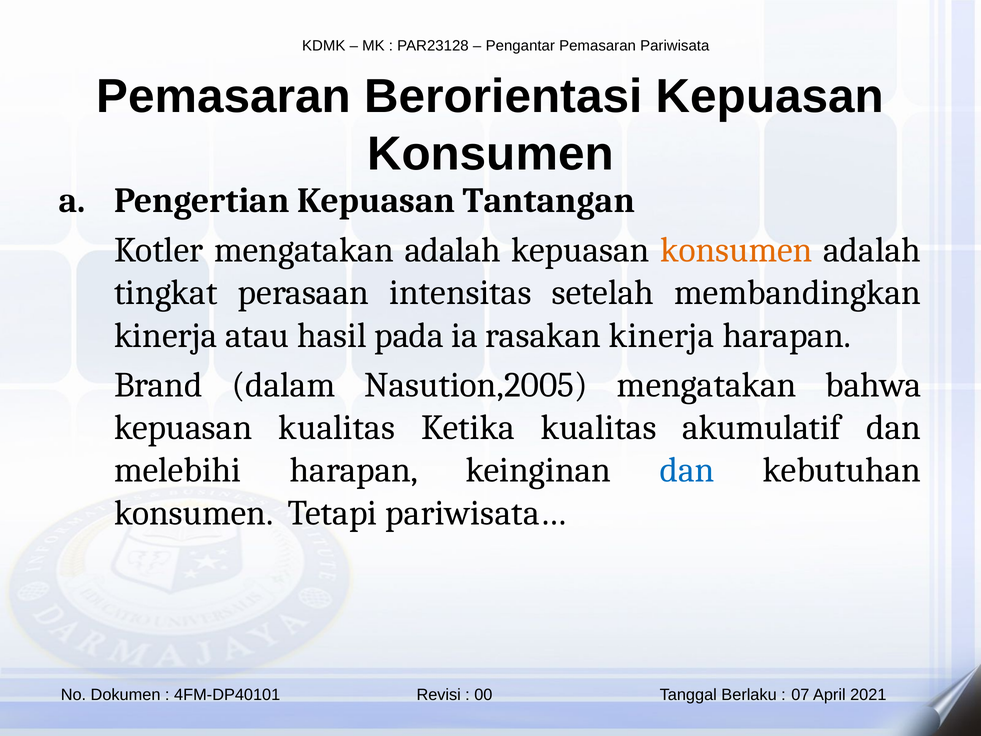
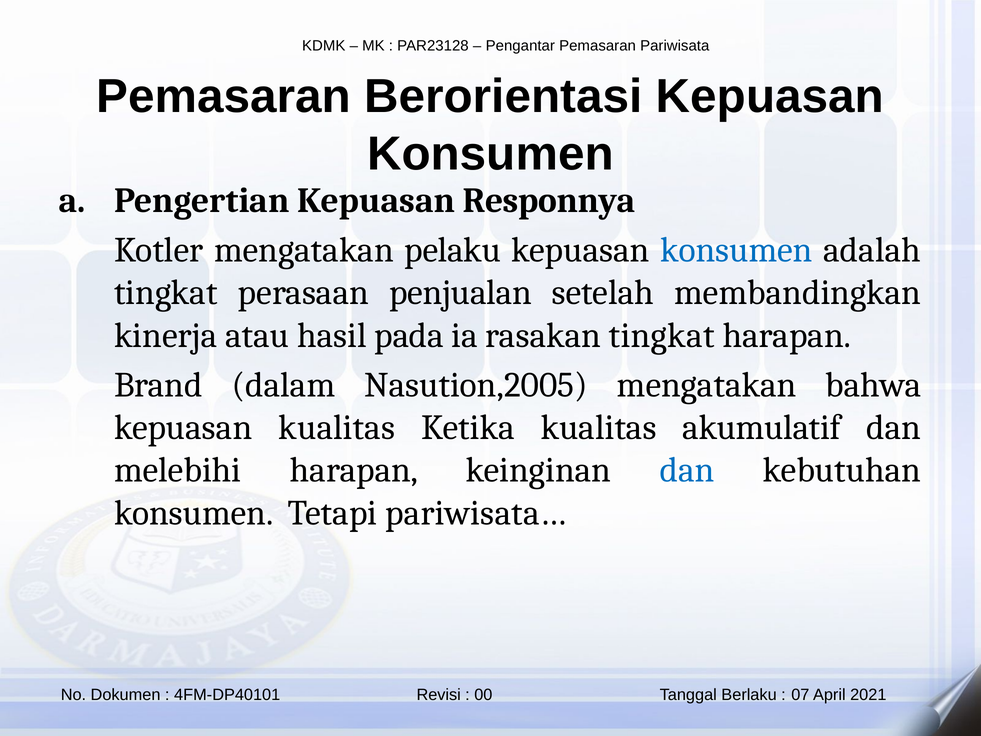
Tantangan: Tantangan -> Responnya (549, 200)
mengatakan adalah: adalah -> pelaku (453, 250)
konsumen colour: orange -> blue (736, 250)
intensitas: intensitas -> penjualan (461, 293)
rasakan kinerja: kinerja -> tingkat (662, 335)
